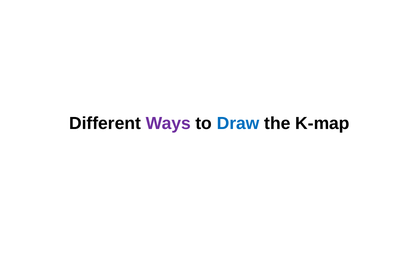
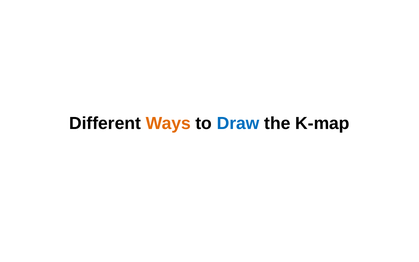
Ways colour: purple -> orange (168, 123)
